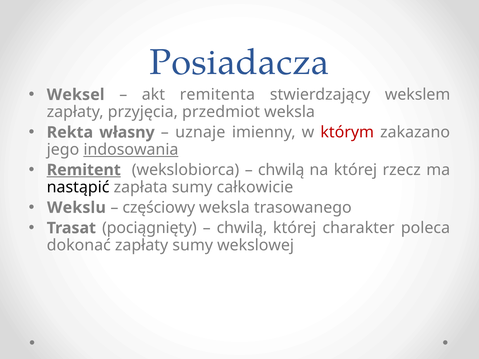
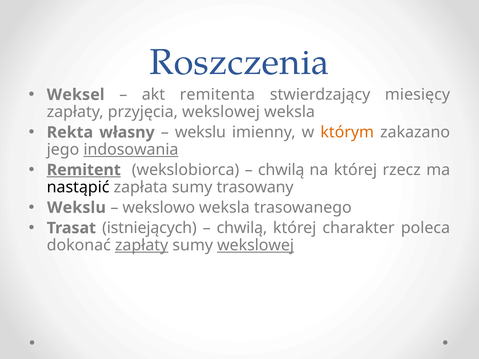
Posiadacza: Posiadacza -> Roszczenia (239, 62)
wekslem: wekslem -> miesięcy (417, 95)
przyjęcia przedmiot: przedmiot -> wekslowej (221, 112)
uznaje: uznaje -> wekslu (200, 132)
którym colour: red -> orange (347, 132)
całkowicie: całkowicie -> trasowany (255, 187)
częściowy: częściowy -> wekslowo (159, 208)
pociągnięty: pociągnięty -> istniejących (149, 228)
zapłaty underline: none -> present (142, 245)
wekslowej underline: none -> present (256, 245)
